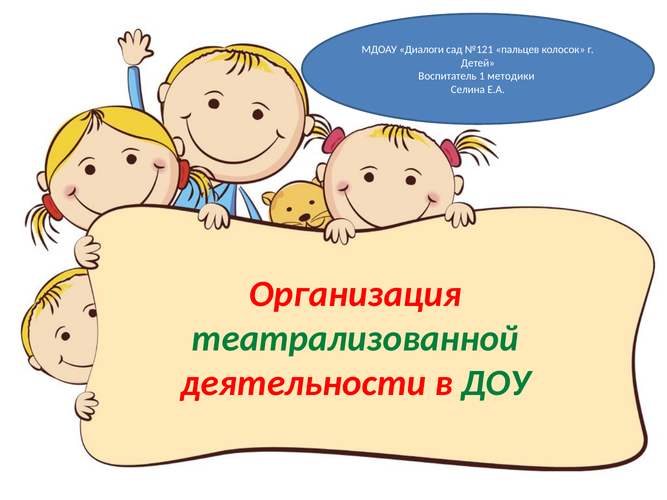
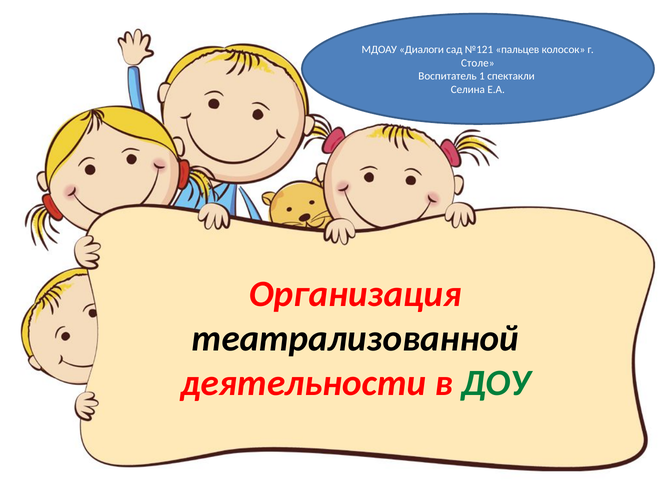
Детей: Детей -> Столе (478, 63)
методики: методики -> спектакли (511, 76)
театрализованной colour: green -> black (355, 339)
